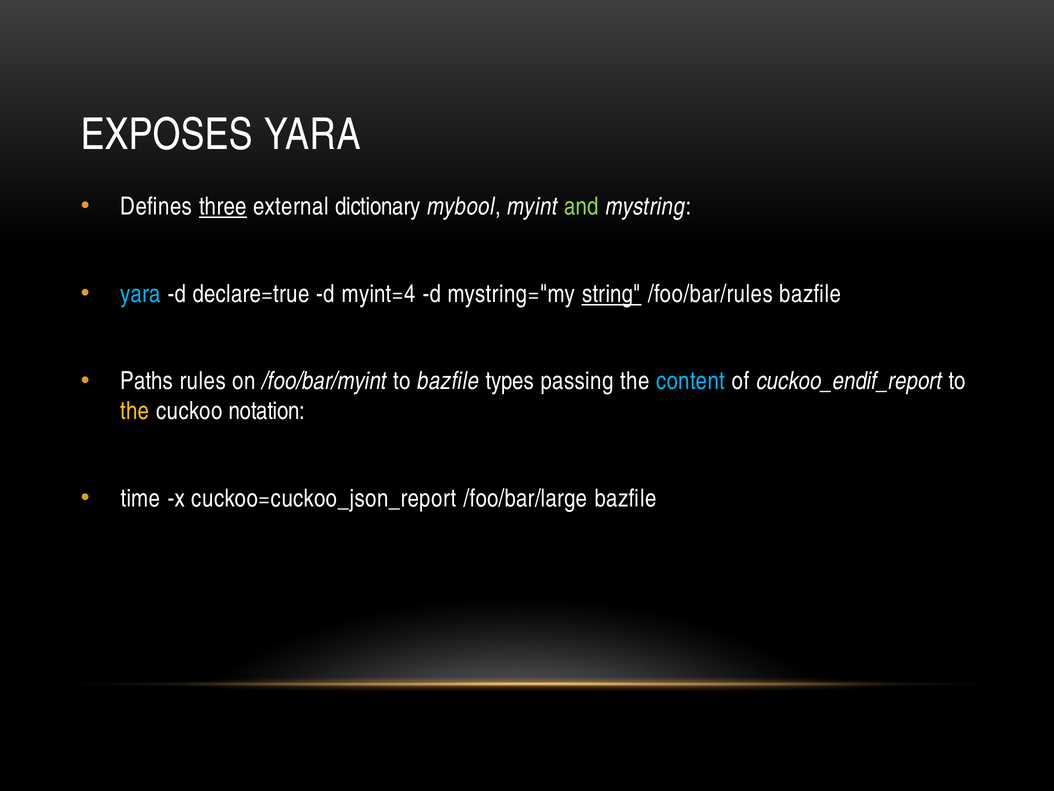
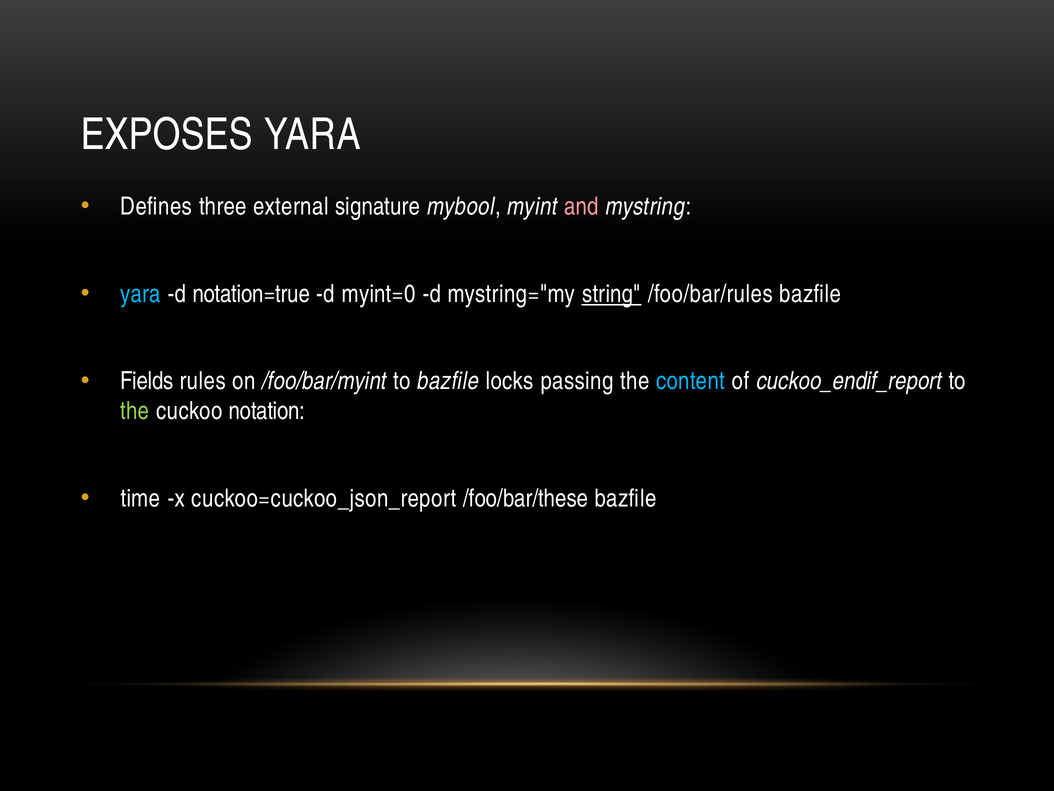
three underline: present -> none (223, 206)
dictionary: dictionary -> signature (378, 206)
and colour: light green -> pink (581, 206)
declare=true: declare=true -> notation=true (251, 294)
myint=4: myint=4 -> myint=0 (379, 294)
Paths: Paths -> Fields (147, 381)
types: types -> locks (510, 381)
the colour: yellow -> light green (135, 411)
/foo/bar/large: /foo/bar/large -> /foo/bar/these (526, 498)
